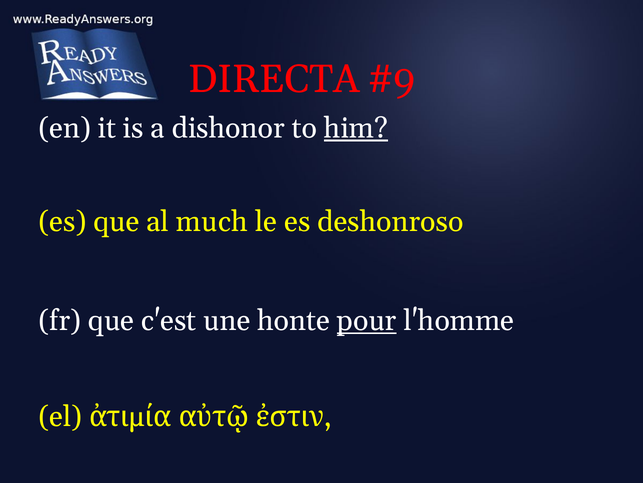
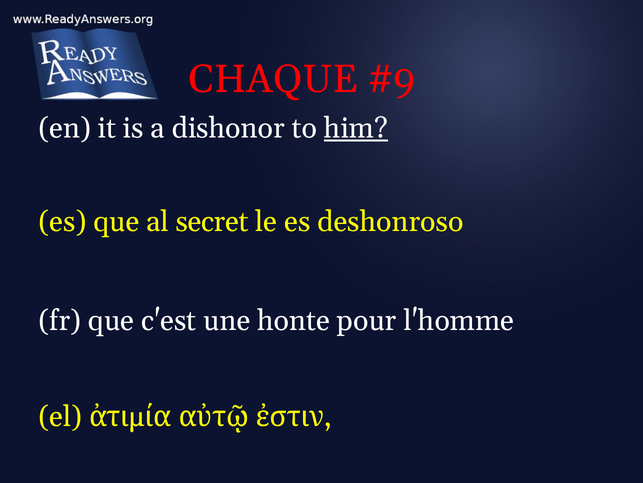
DIRECTA: DIRECTA -> CHAQUE (273, 79)
much: much -> secret (212, 221)
pour underline: present -> none (367, 320)
